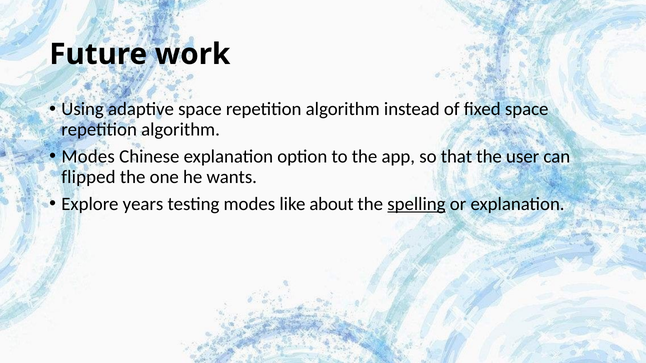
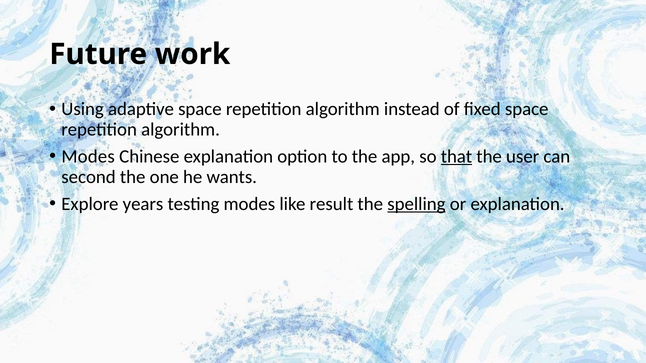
that underline: none -> present (456, 157)
flipped: flipped -> second (89, 177)
about: about -> result (331, 204)
